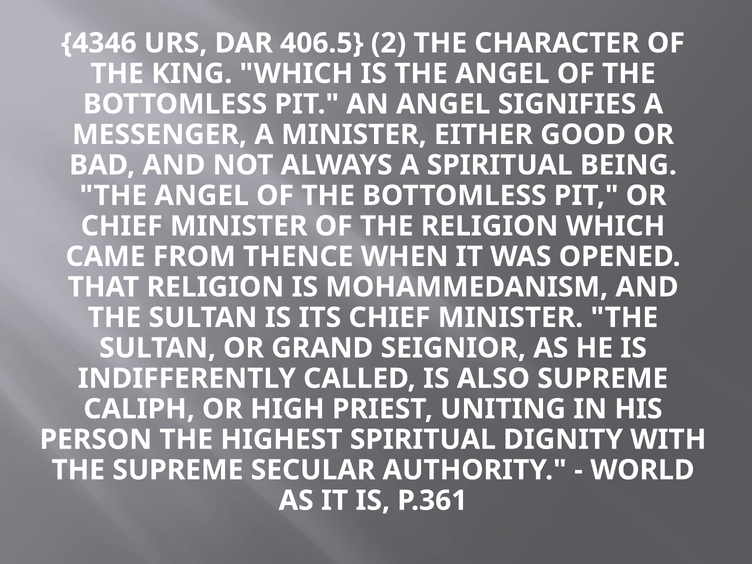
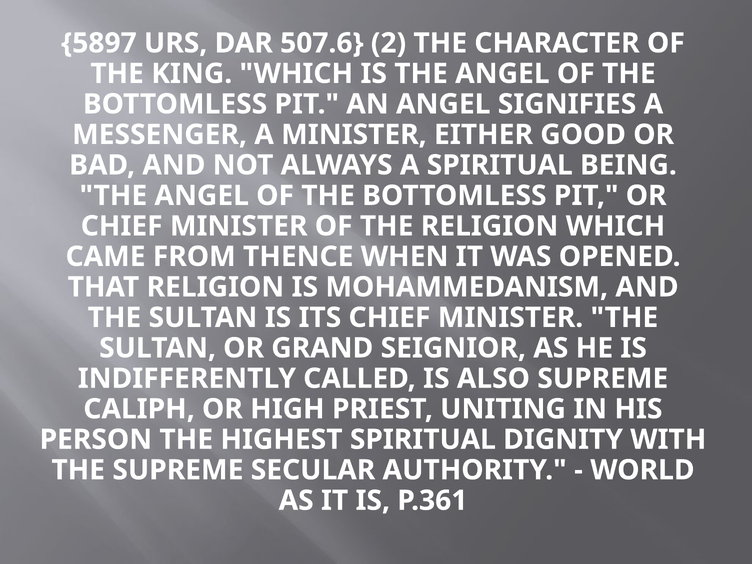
4346: 4346 -> 5897 (99, 43)
406.5: 406.5 -> 507.6 (322, 43)
